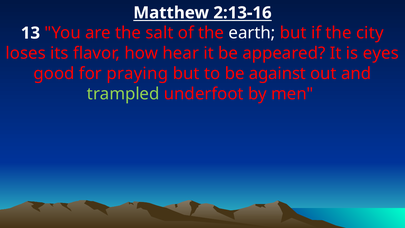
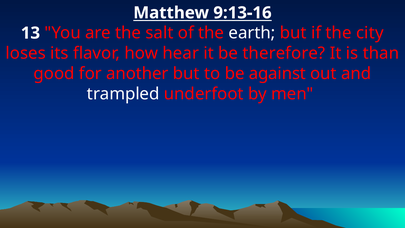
2:13-16: 2:13-16 -> 9:13-16 (242, 13)
appeared: appeared -> therefore (284, 53)
eyes: eyes -> than (381, 53)
praying: praying -> another (137, 74)
trampled colour: light green -> white (123, 94)
